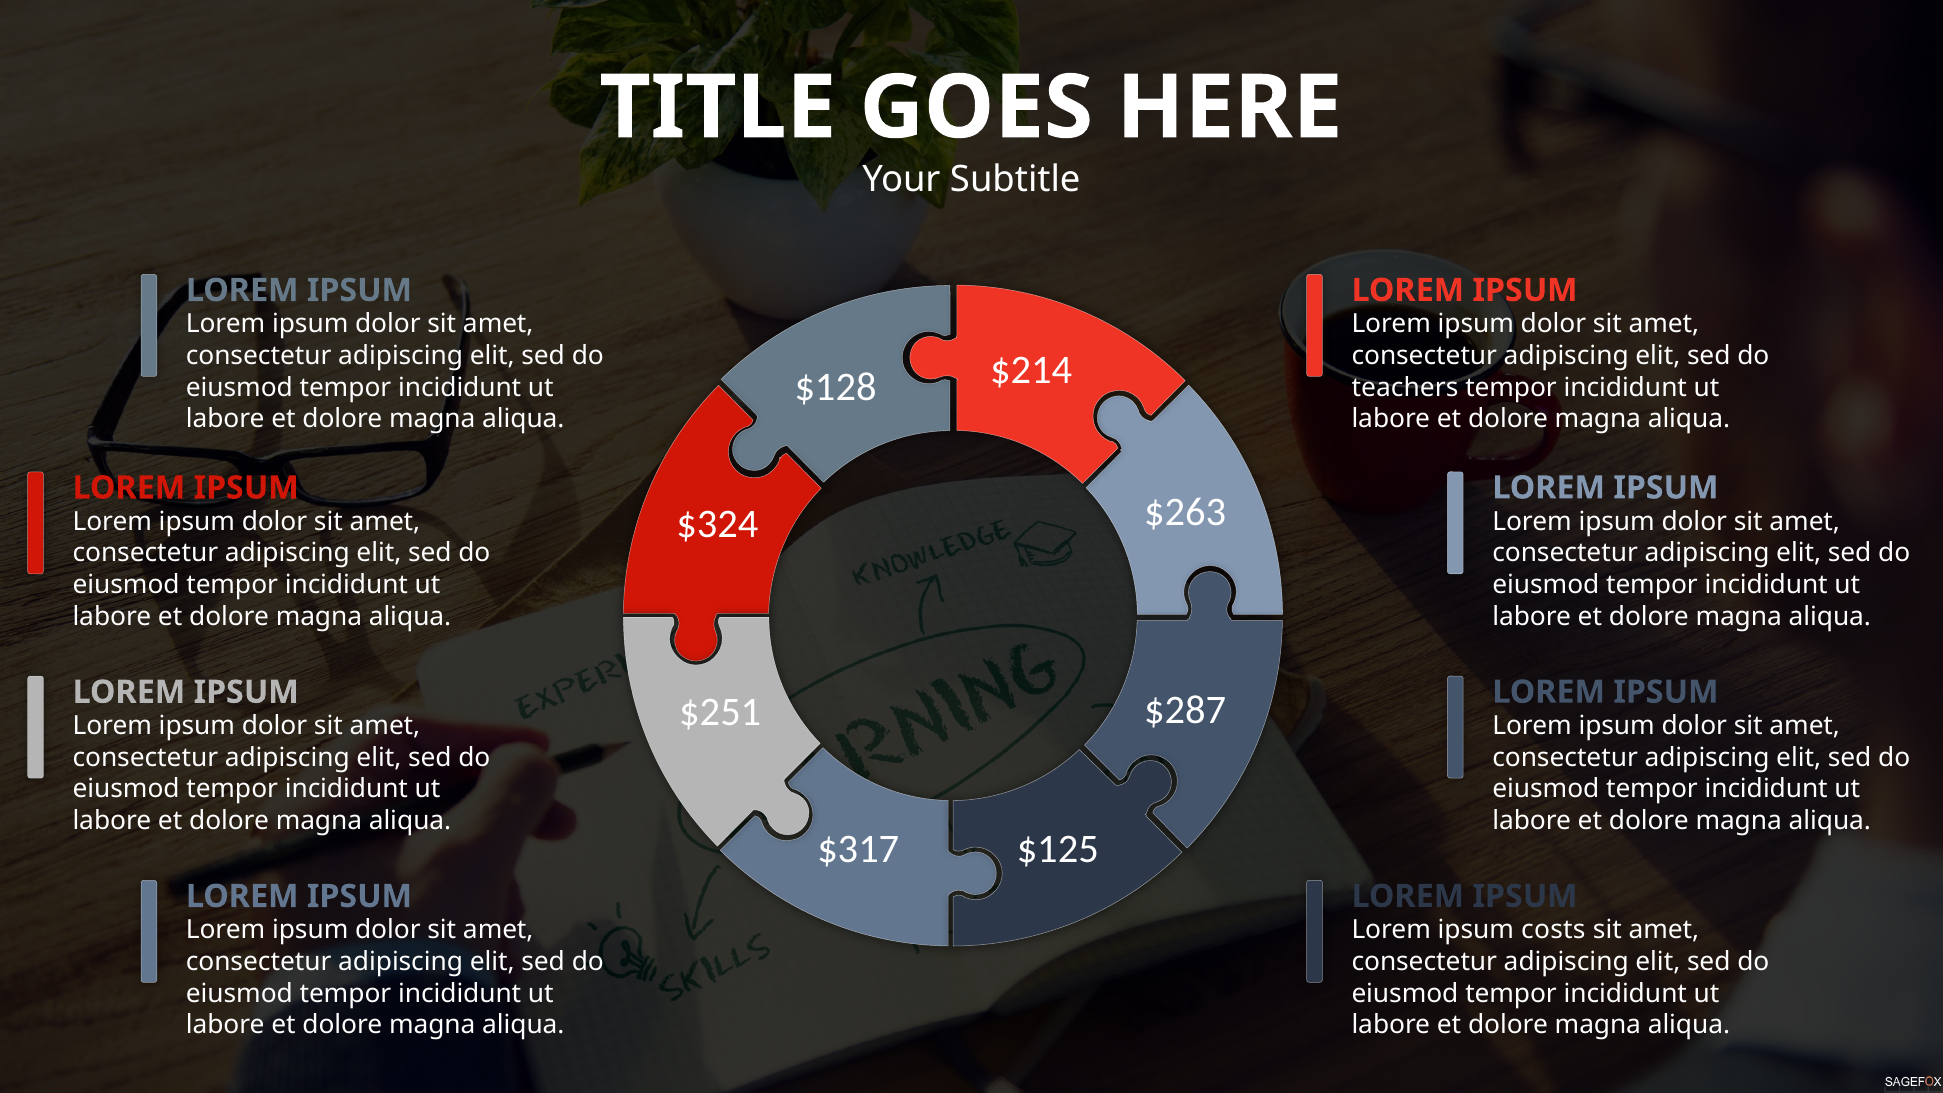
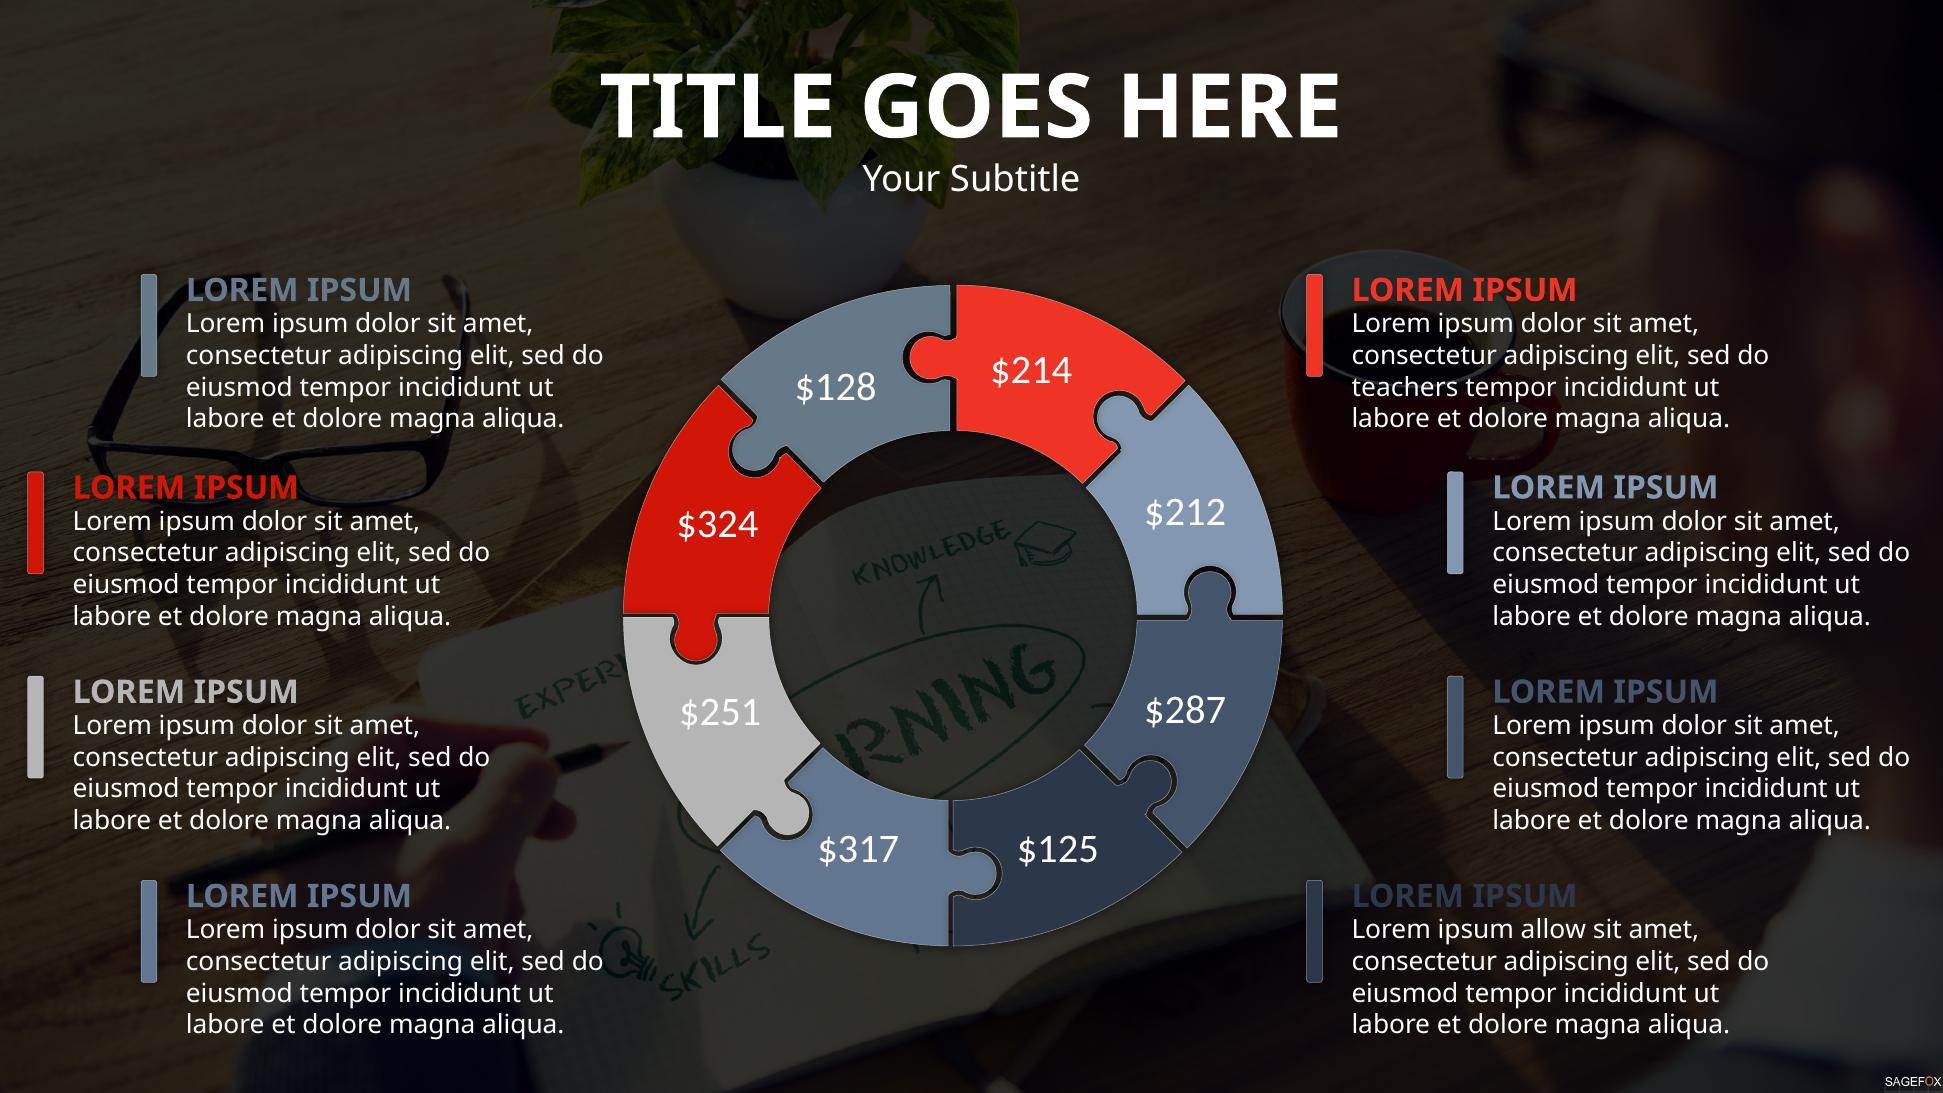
$263: $263 -> $212 (1185, 512)
costs: costs -> allow (1553, 930)
